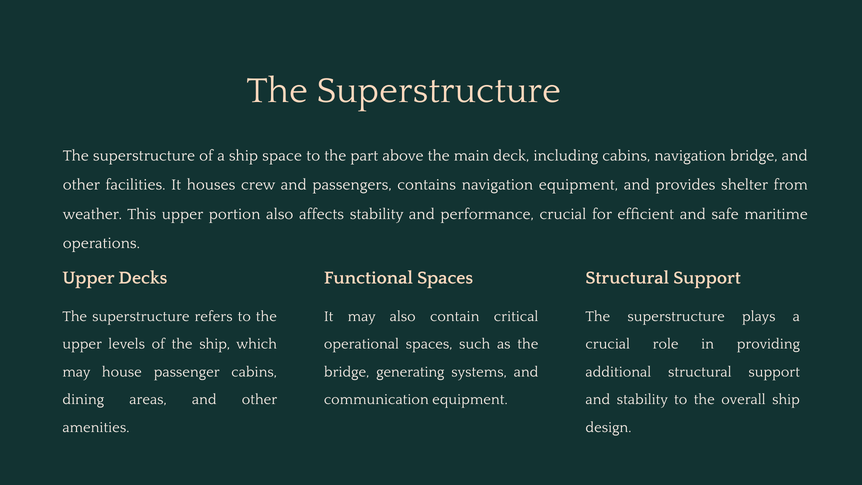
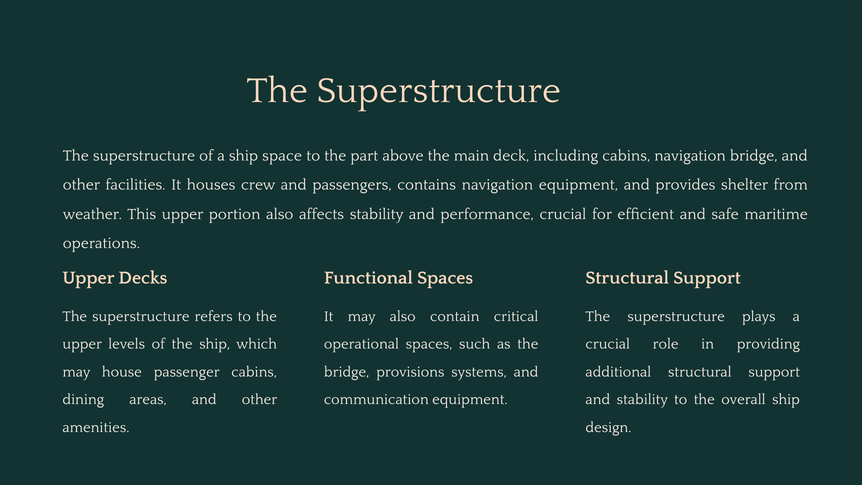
generating: generating -> provisions (410, 372)
